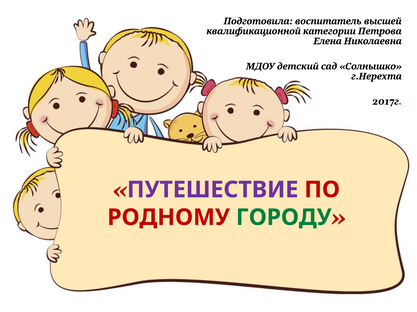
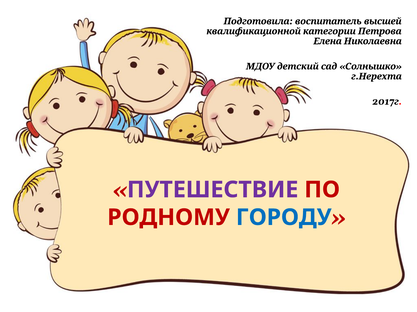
ГОРОДУ colour: green -> blue (284, 218)
